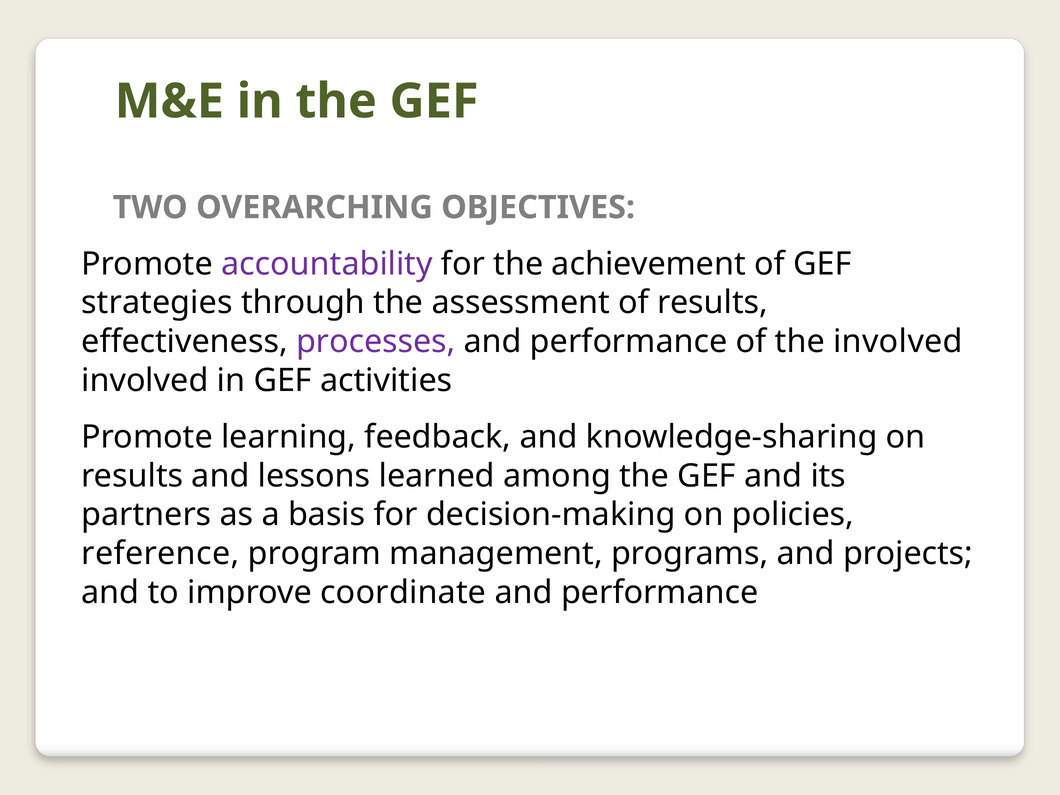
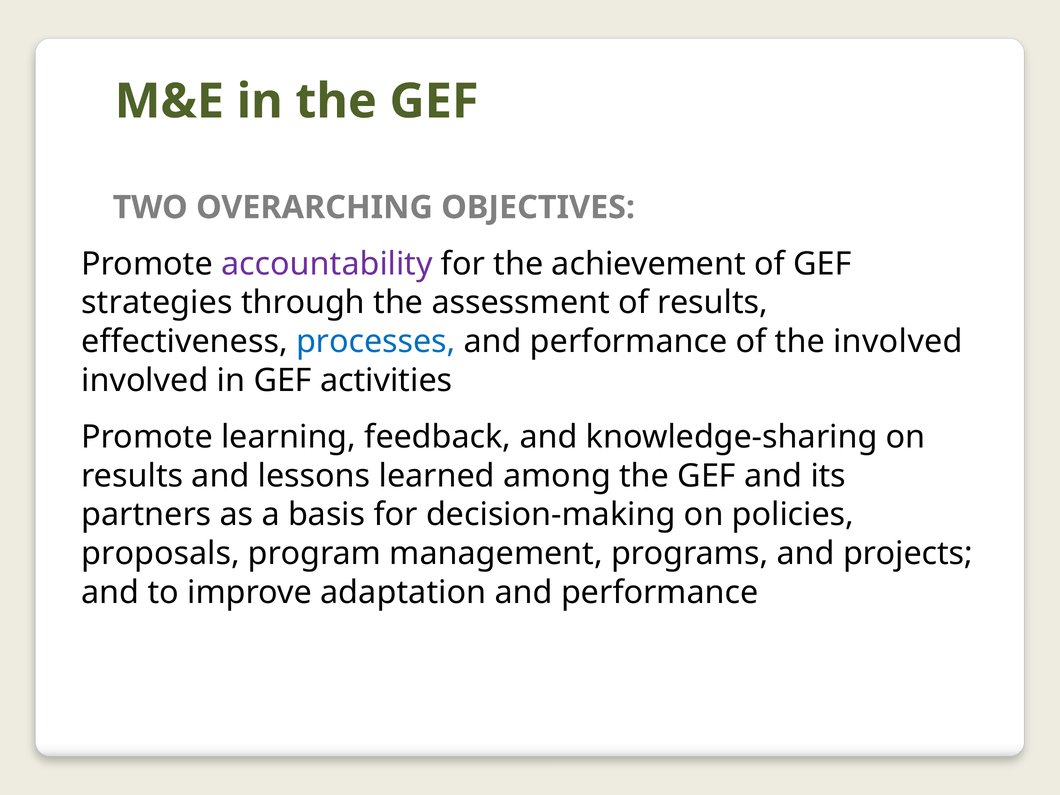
processes colour: purple -> blue (376, 342)
reference: reference -> proposals (161, 554)
coordinate: coordinate -> adaptation (403, 592)
